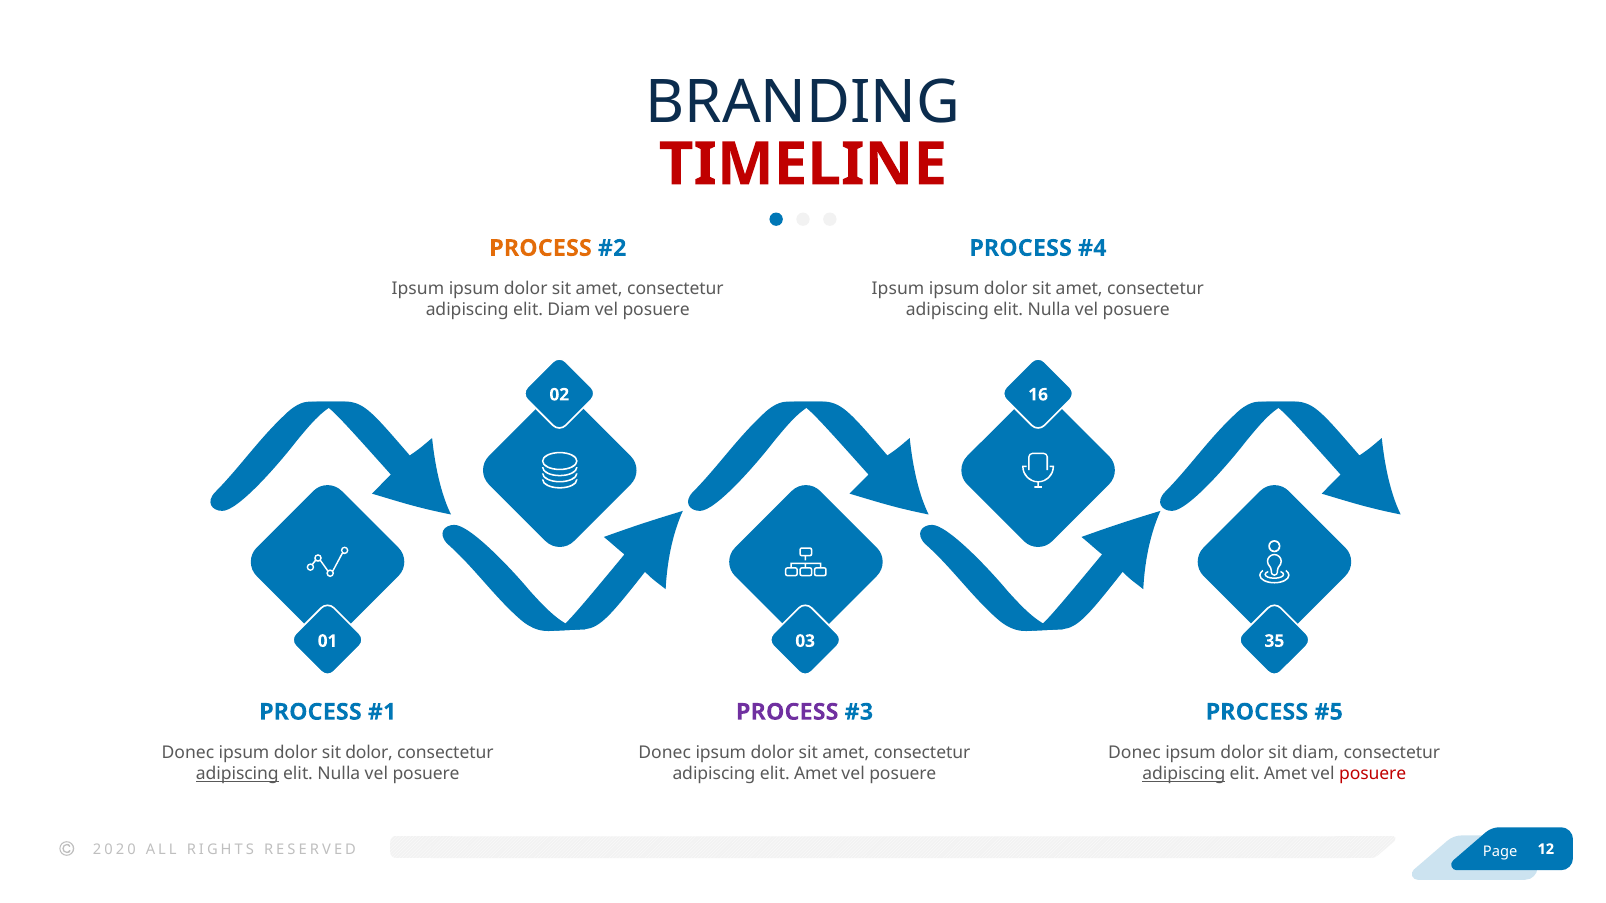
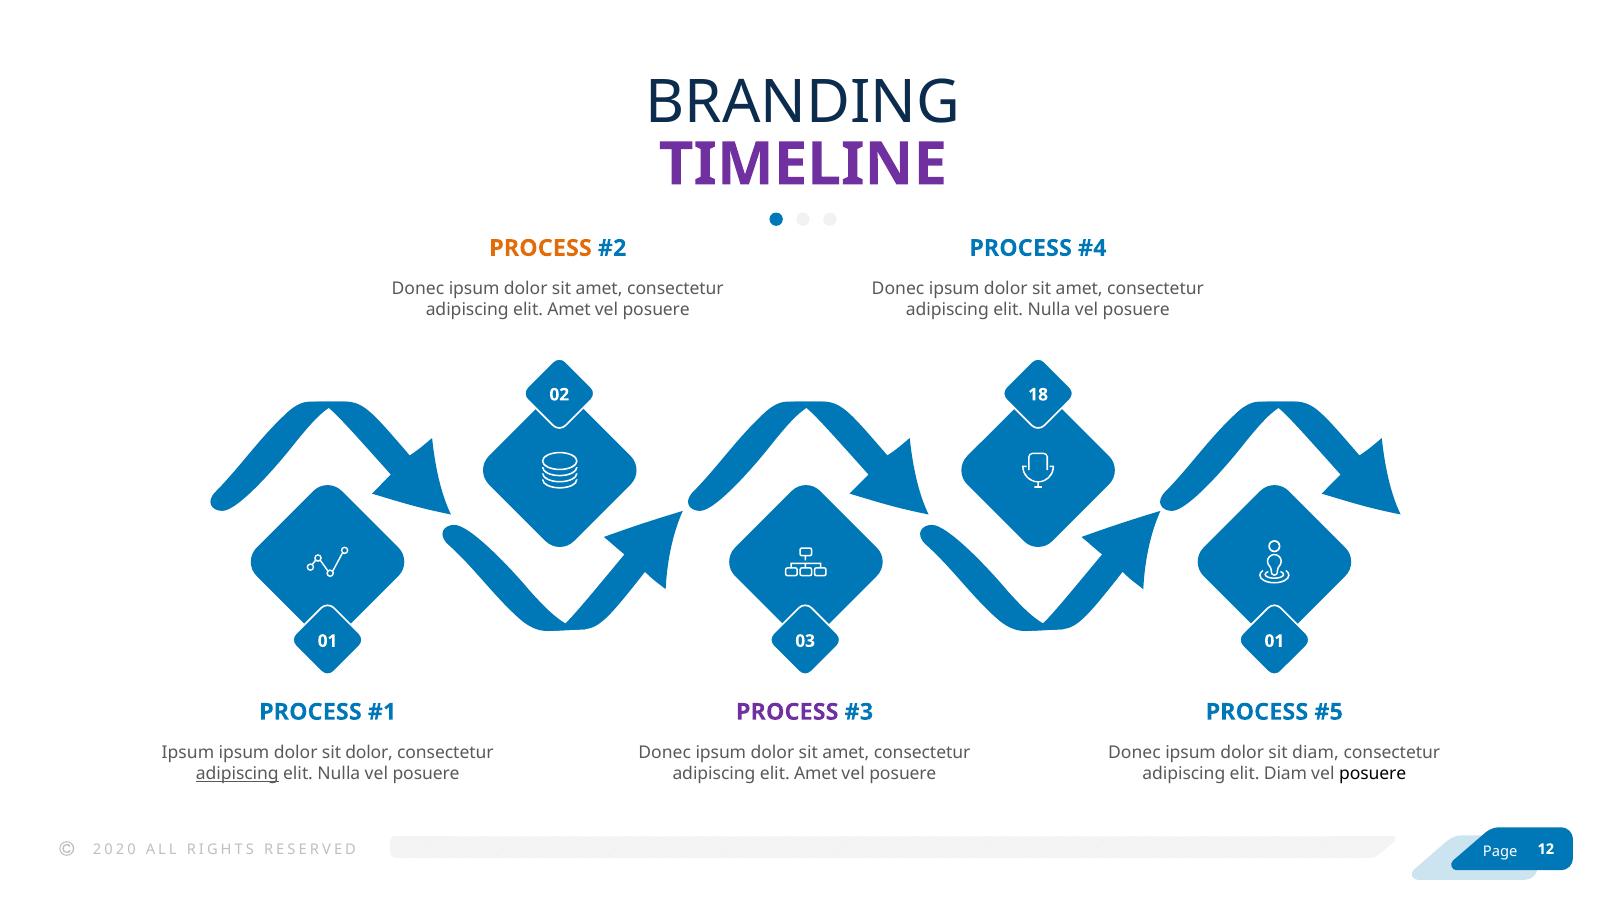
TIMELINE colour: red -> purple (803, 165)
Ipsum: Ipsum -> Donec (418, 289)
Ipsum: Ipsum -> Donec (898, 289)
Diam: Diam -> Amet (569, 310)
16: 16 -> 18 (1038, 395)
03 35: 35 -> 01 (1274, 641)
Donec: Donec -> Ipsum (188, 753)
adipiscing underline: present -> none (1184, 774)
Amet: Amet -> Diam (1285, 774)
posuere colour: red -> black (1373, 774)
